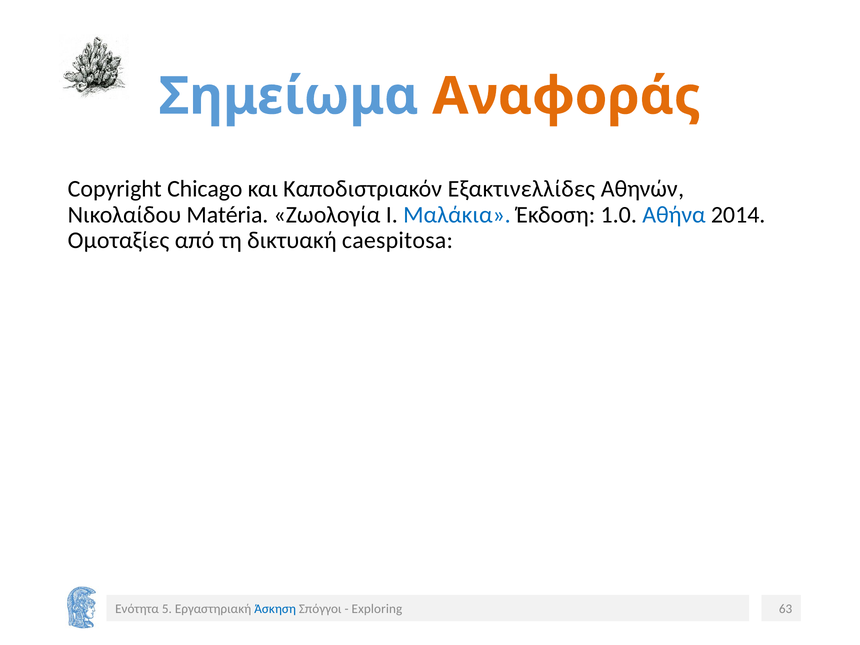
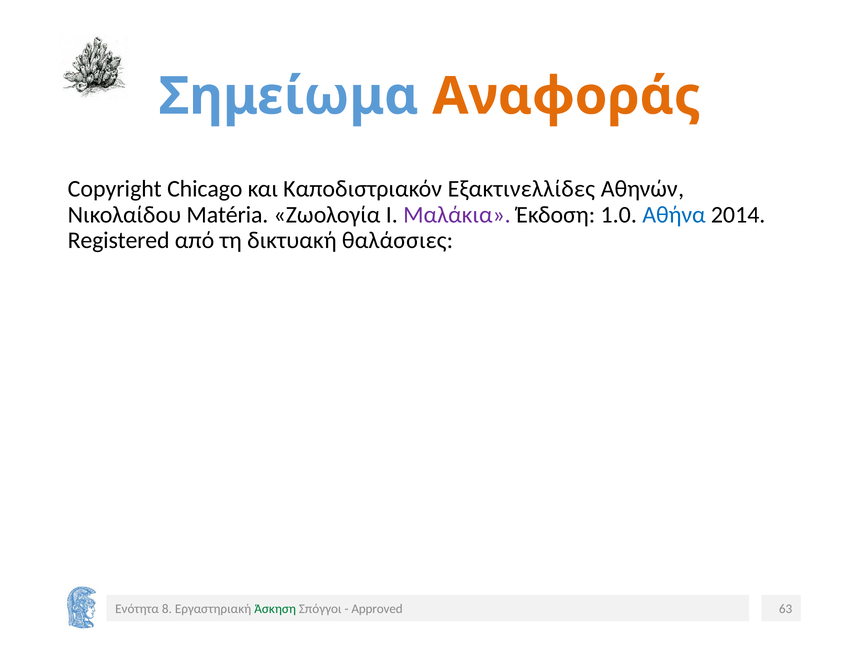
Μαλάκια colour: blue -> purple (457, 215)
Ομοταξίες: Ομοταξίες -> Registered (119, 240)
caespitosa: caespitosa -> θαλάσσιες (398, 240)
5: 5 -> 8 (167, 609)
Άσκηση colour: blue -> green (275, 609)
Exploring: Exploring -> Approved (377, 609)
